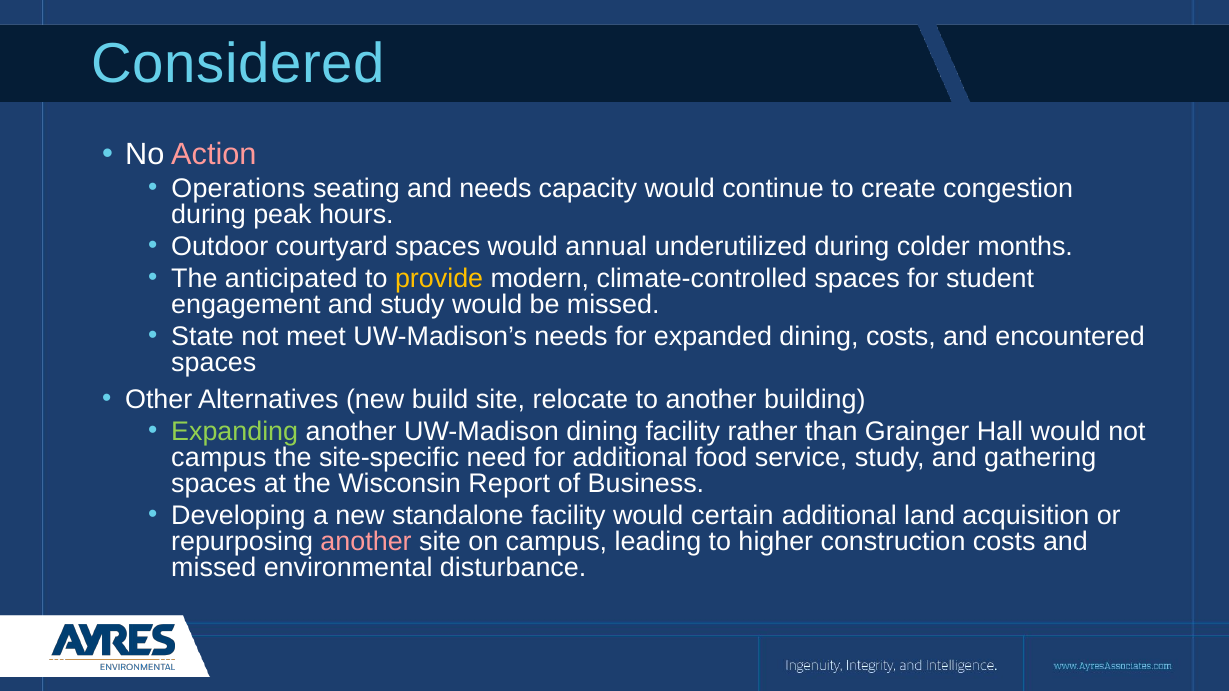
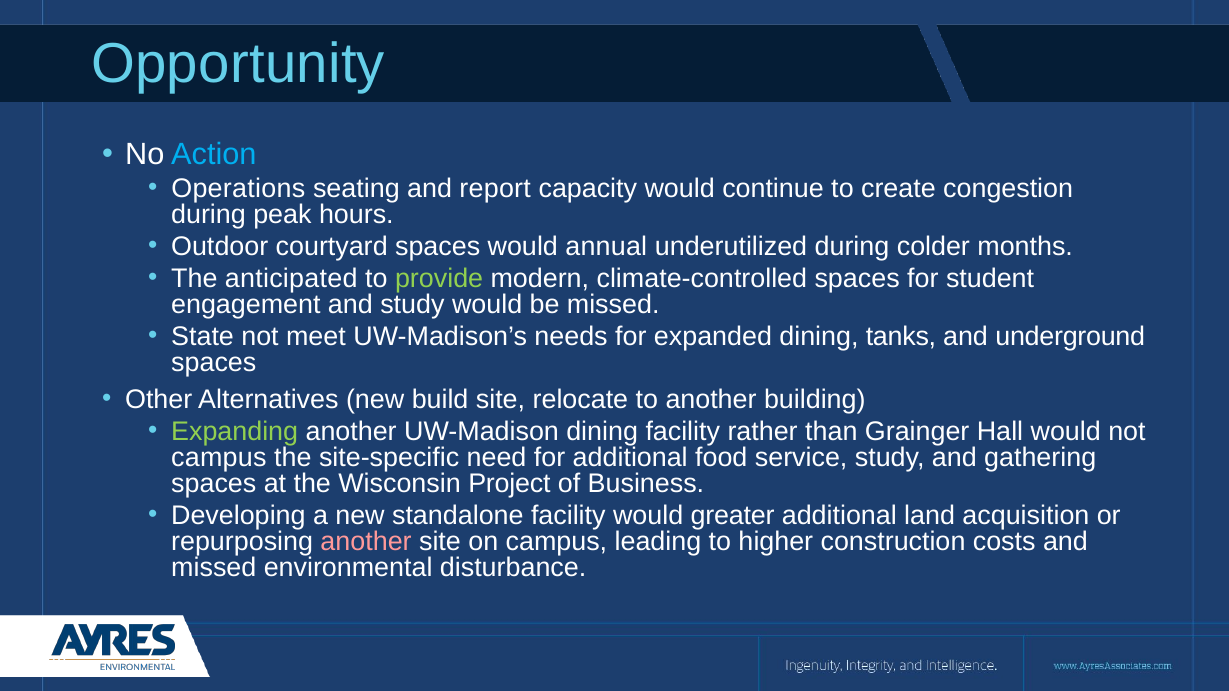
Considered: Considered -> Opportunity (238, 64)
Action colour: pink -> light blue (214, 155)
and needs: needs -> report (495, 188)
provide colour: yellow -> light green (439, 278)
dining costs: costs -> tanks (901, 336)
encountered: encountered -> underground (1070, 336)
Report: Report -> Project (509, 484)
certain: certain -> greater (733, 516)
